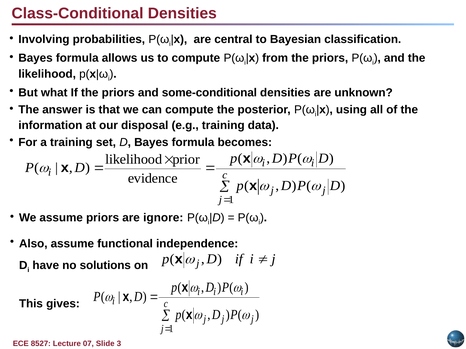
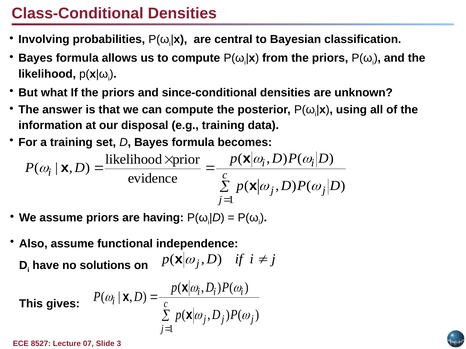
some-conditional: some-conditional -> since-conditional (209, 93)
ignore: ignore -> having (163, 218)
